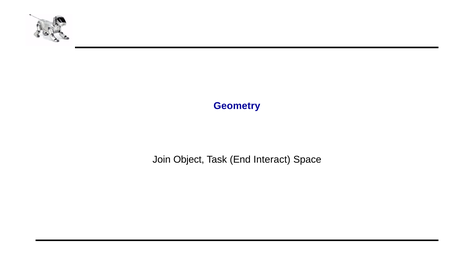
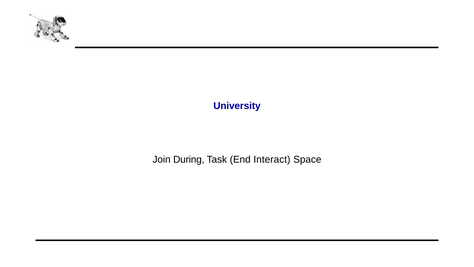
Geometry: Geometry -> University (237, 106)
Object: Object -> During (189, 159)
